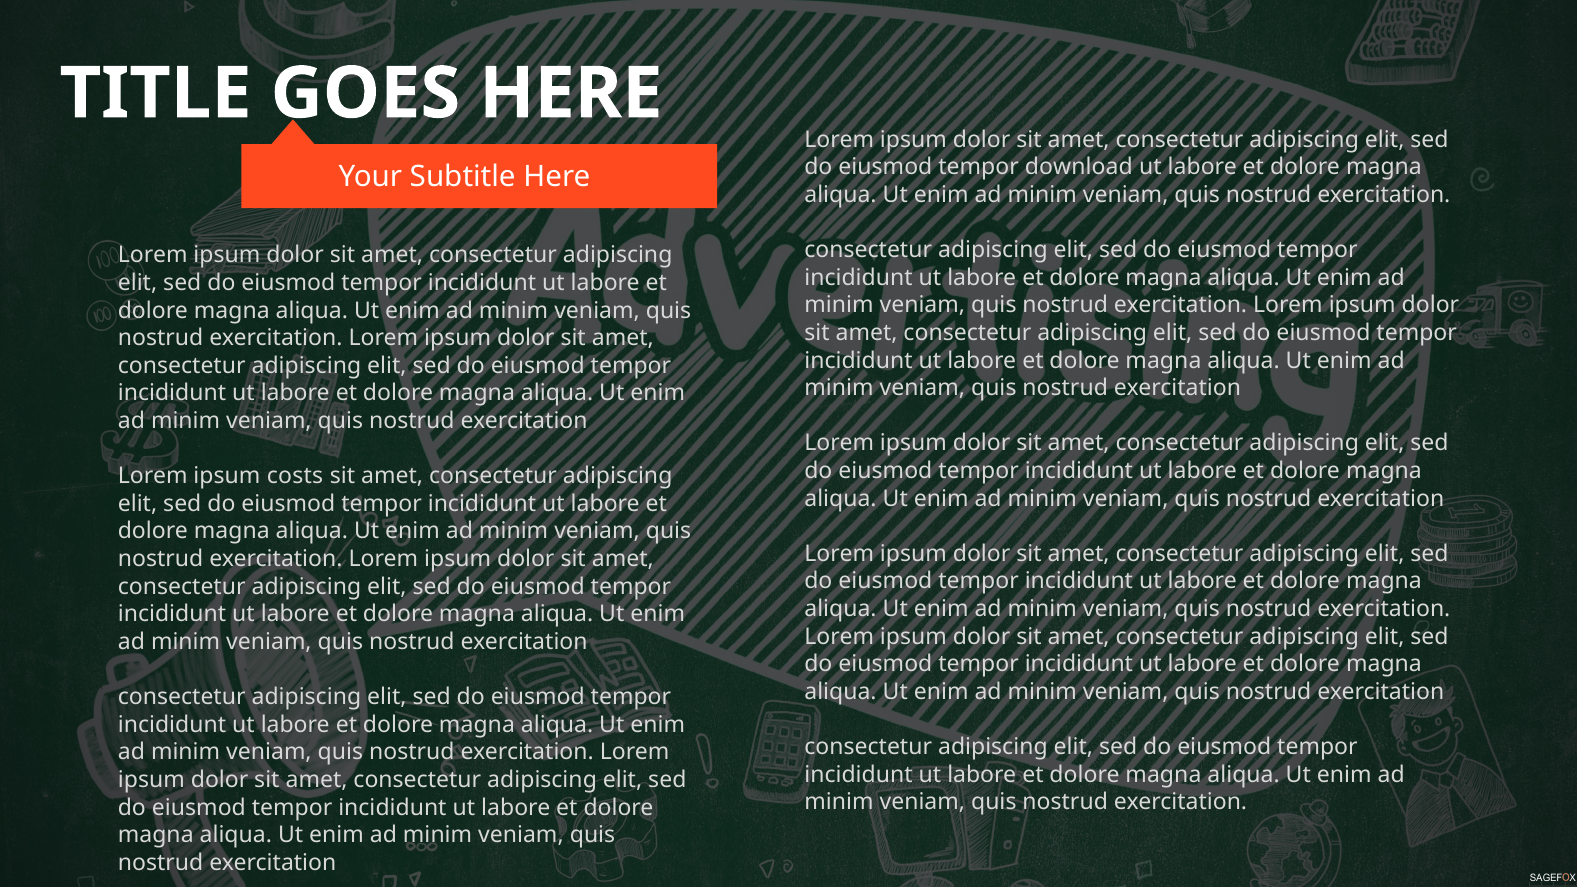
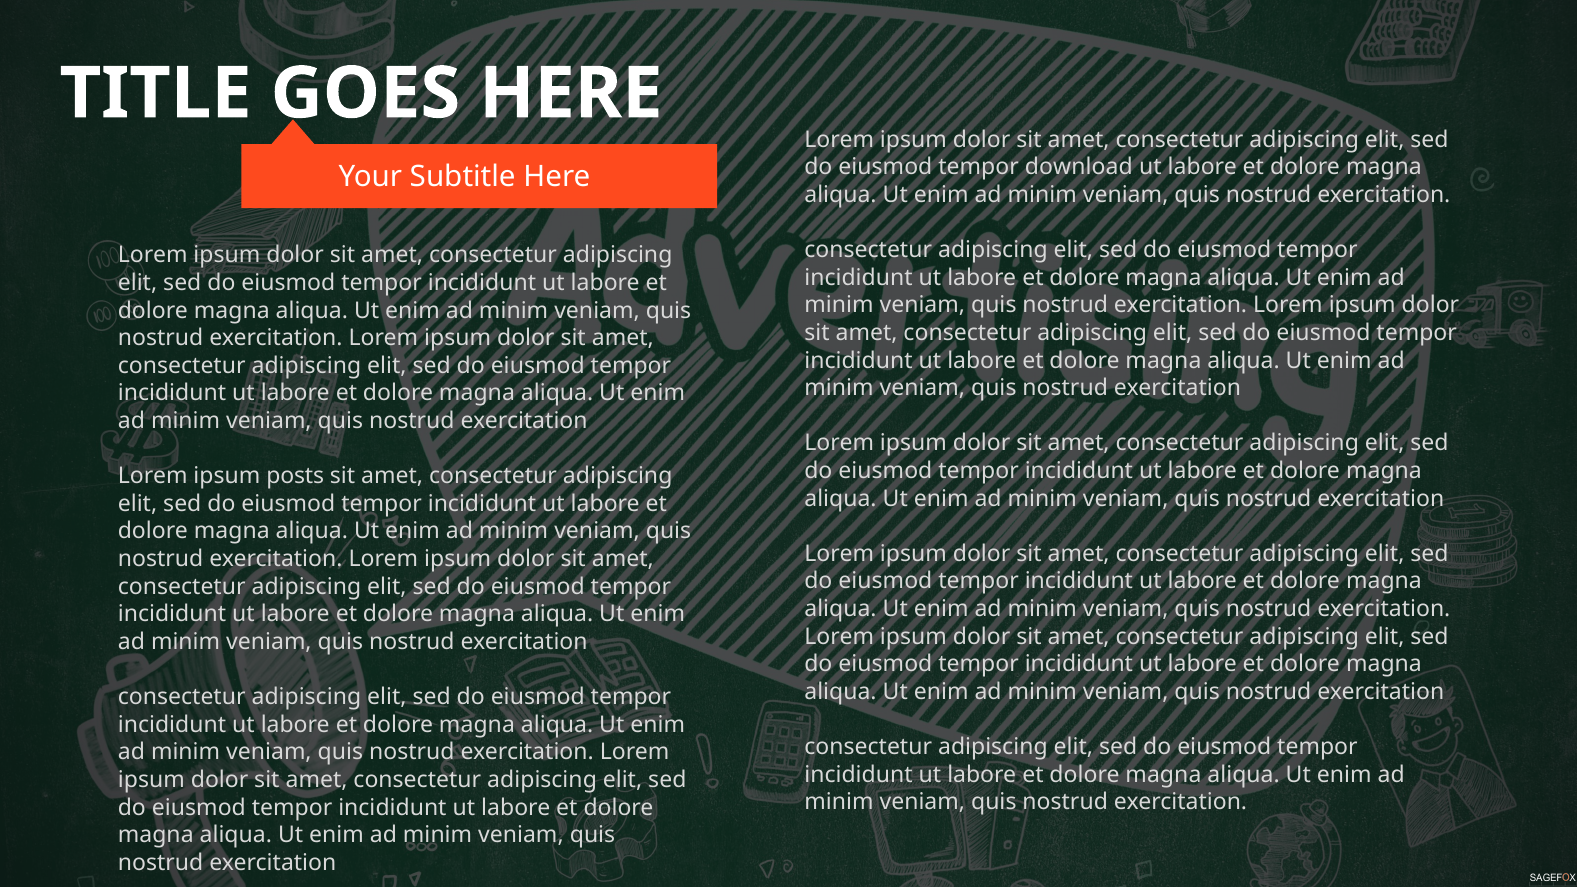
costs: costs -> posts (295, 476)
